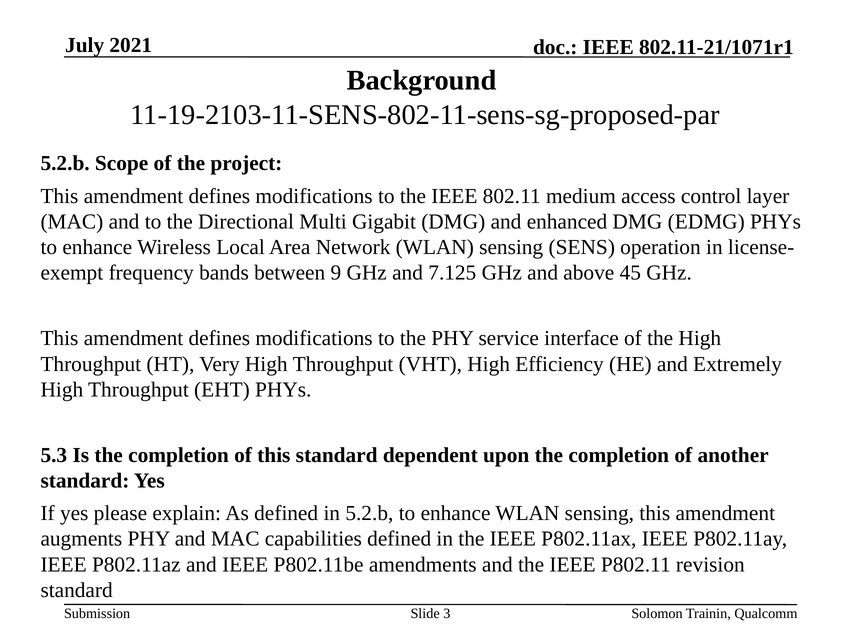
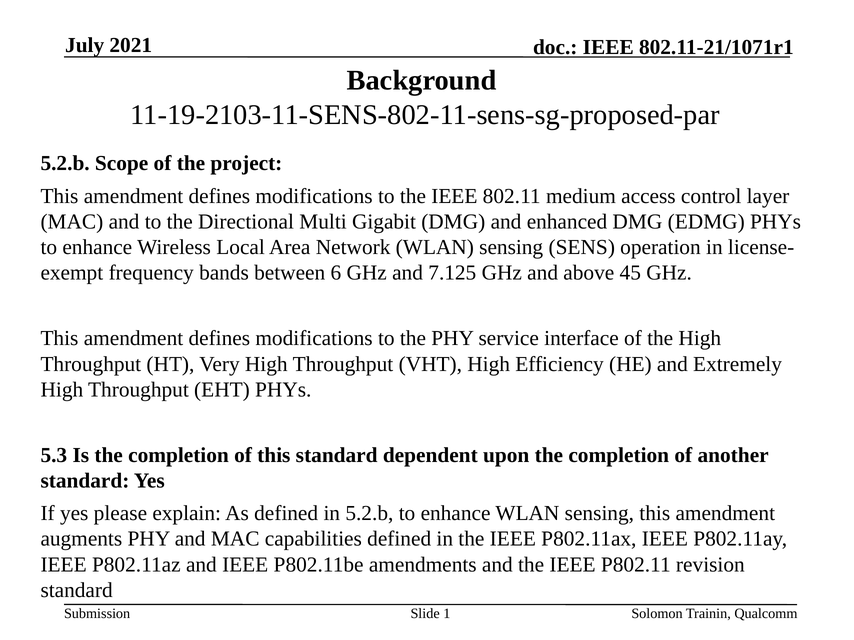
9: 9 -> 6 (336, 273)
3: 3 -> 1 (447, 614)
